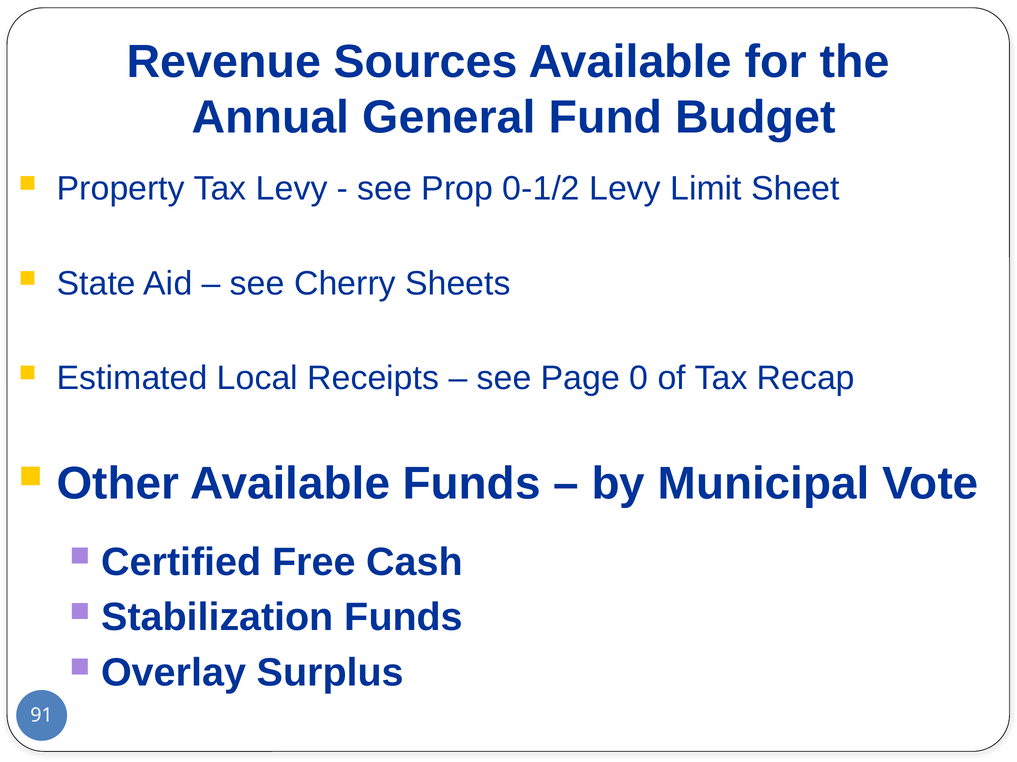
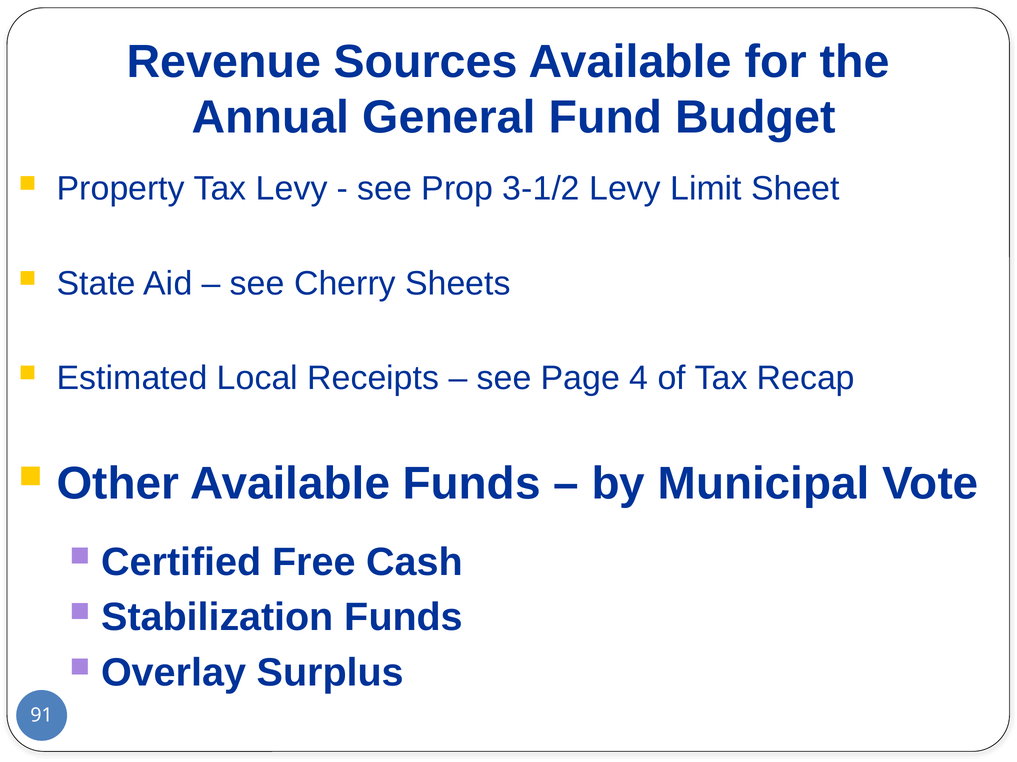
0-1/2: 0-1/2 -> 3-1/2 (541, 189)
0: 0 -> 4 (639, 379)
